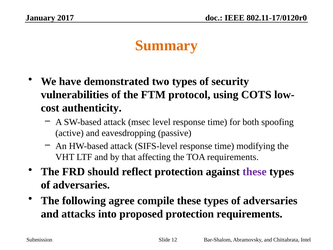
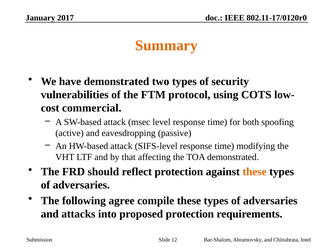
authenticity: authenticity -> commercial (92, 108)
TOA requirements: requirements -> demonstrated (233, 157)
these colour: purple -> orange (255, 172)
